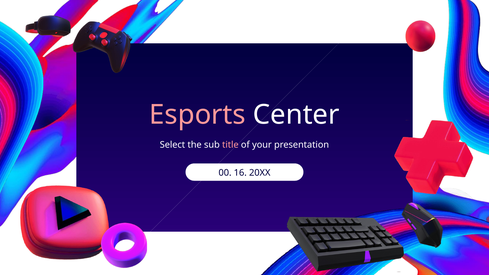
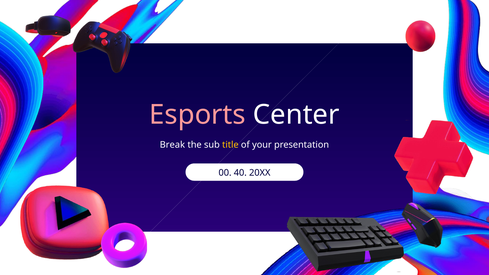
Select: Select -> Break (172, 145)
title colour: pink -> yellow (230, 145)
16: 16 -> 40 (240, 173)
